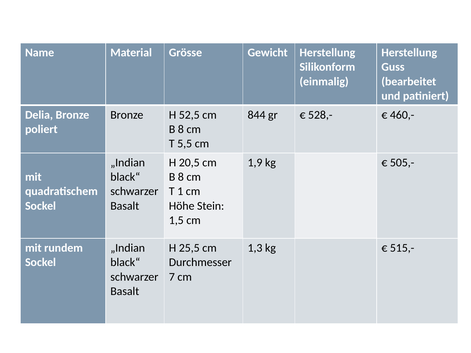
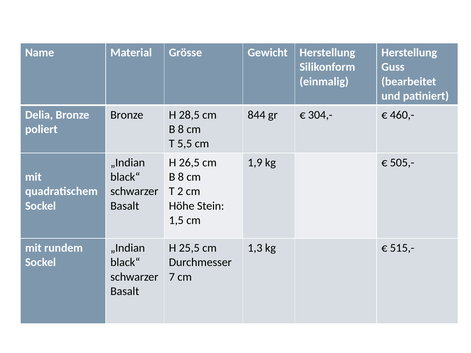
52,5: 52,5 -> 28,5 (189, 115)
528,-: 528,- -> 304,- (320, 115)
20,5: 20,5 -> 26,5 (189, 163)
1: 1 -> 2 (180, 192)
